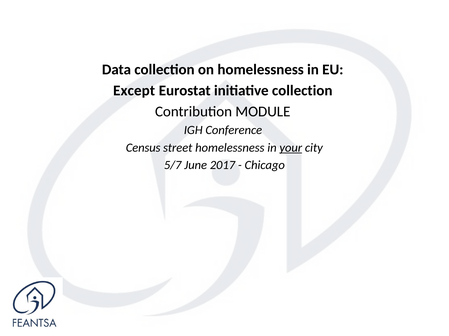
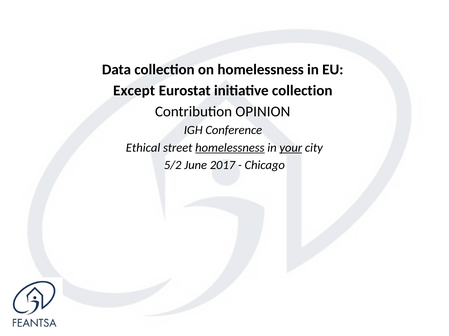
MODULE: MODULE -> OPINION (263, 112)
Census: Census -> Ethical (143, 148)
homelessness underline: none -> present (230, 148)
5/7: 5/7 -> 5/2 (173, 165)
